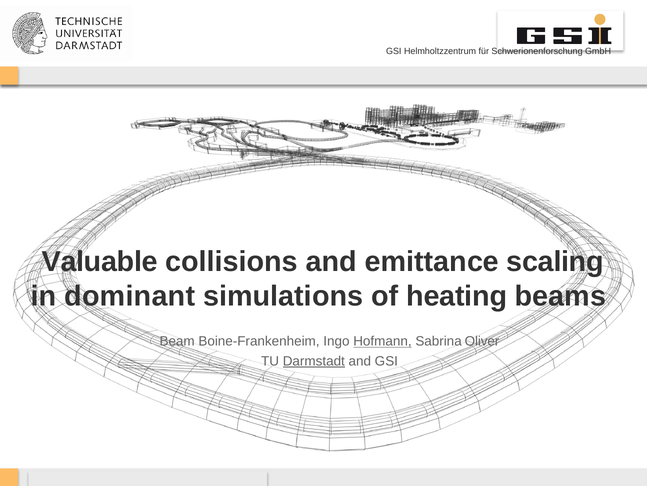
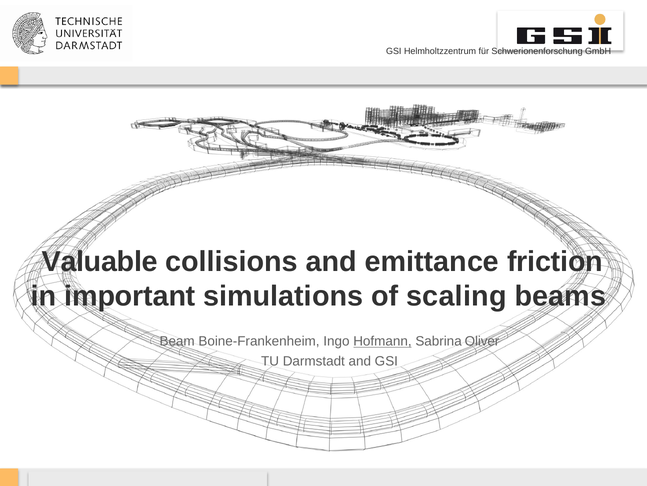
scaling: scaling -> friction (555, 261)
dominant: dominant -> important (130, 296)
heating: heating -> scaling (456, 296)
Darmstadt underline: present -> none (314, 361)
